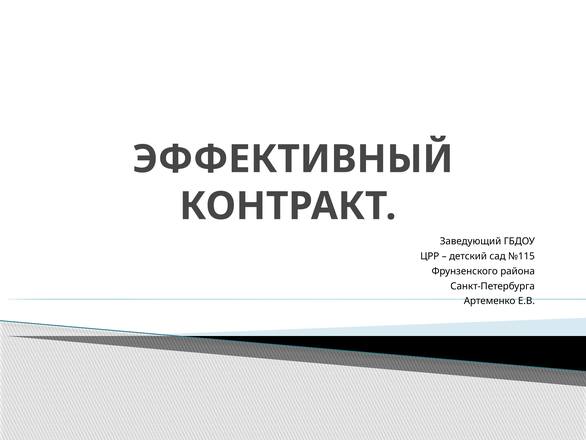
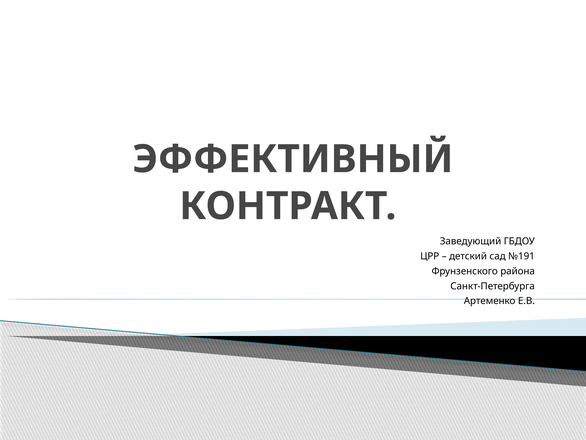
№115: №115 -> №191 (521, 256)
